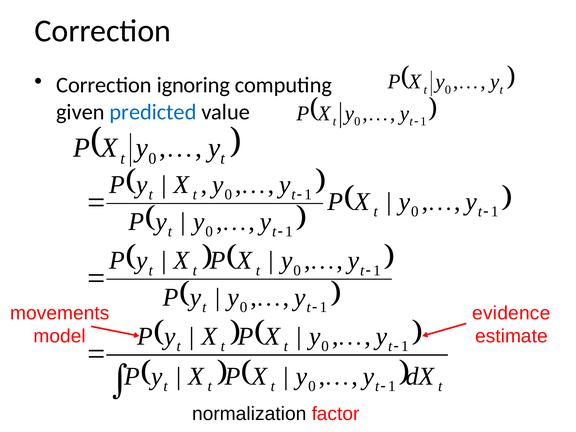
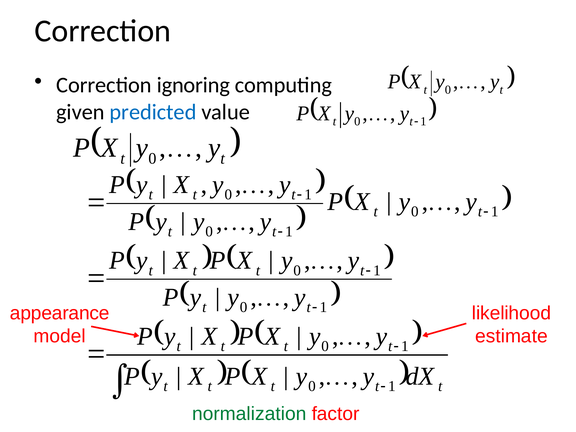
movements: movements -> appearance (60, 313)
evidence: evidence -> likelihood (512, 313)
normalization colour: black -> green (249, 414)
